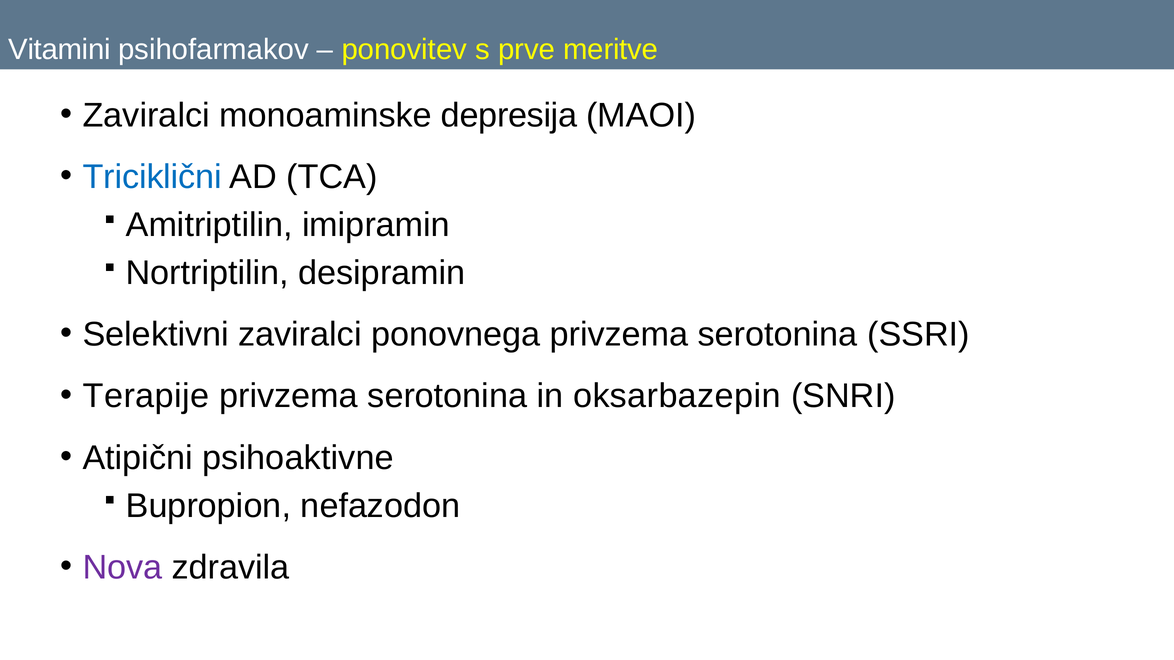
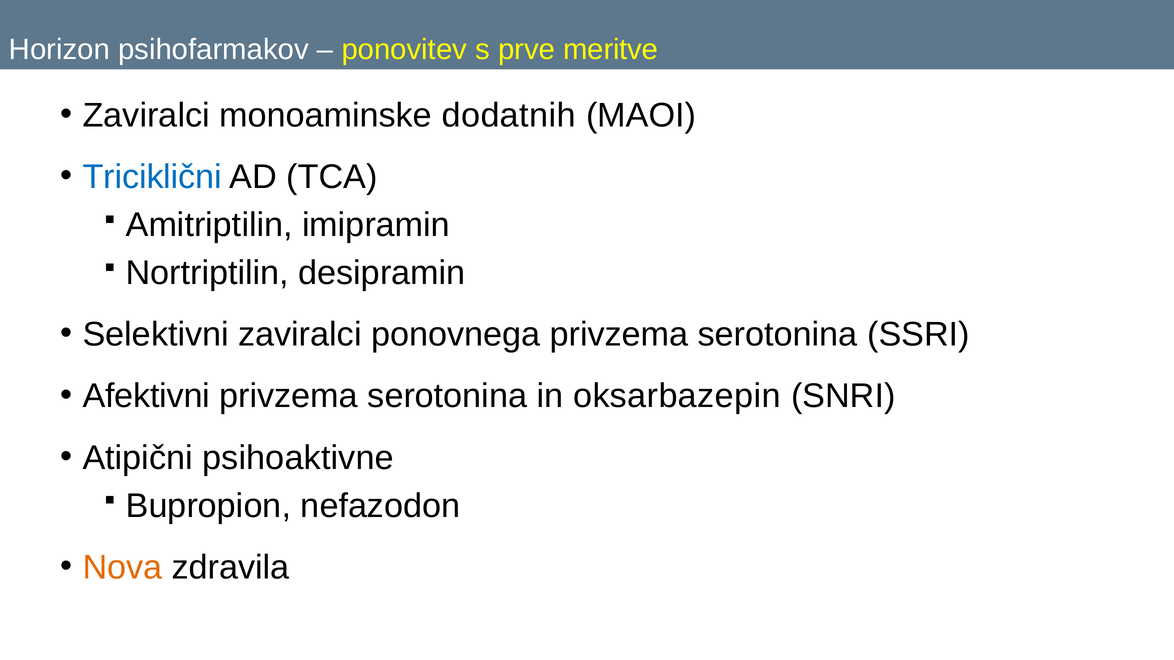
Vitamini: Vitamini -> Horizon (59, 49)
depresija: depresija -> dodatnih (509, 115)
Terapije: Terapije -> Afektivni (146, 396)
Nova colour: purple -> orange (123, 568)
